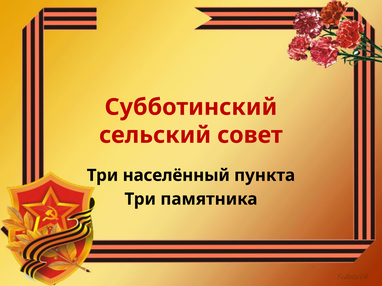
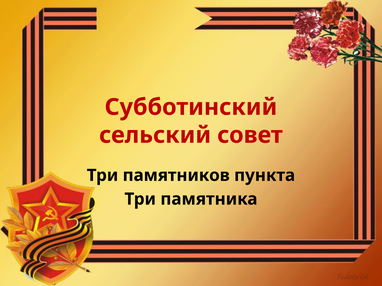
населённый: населённый -> памятников (176, 176)
